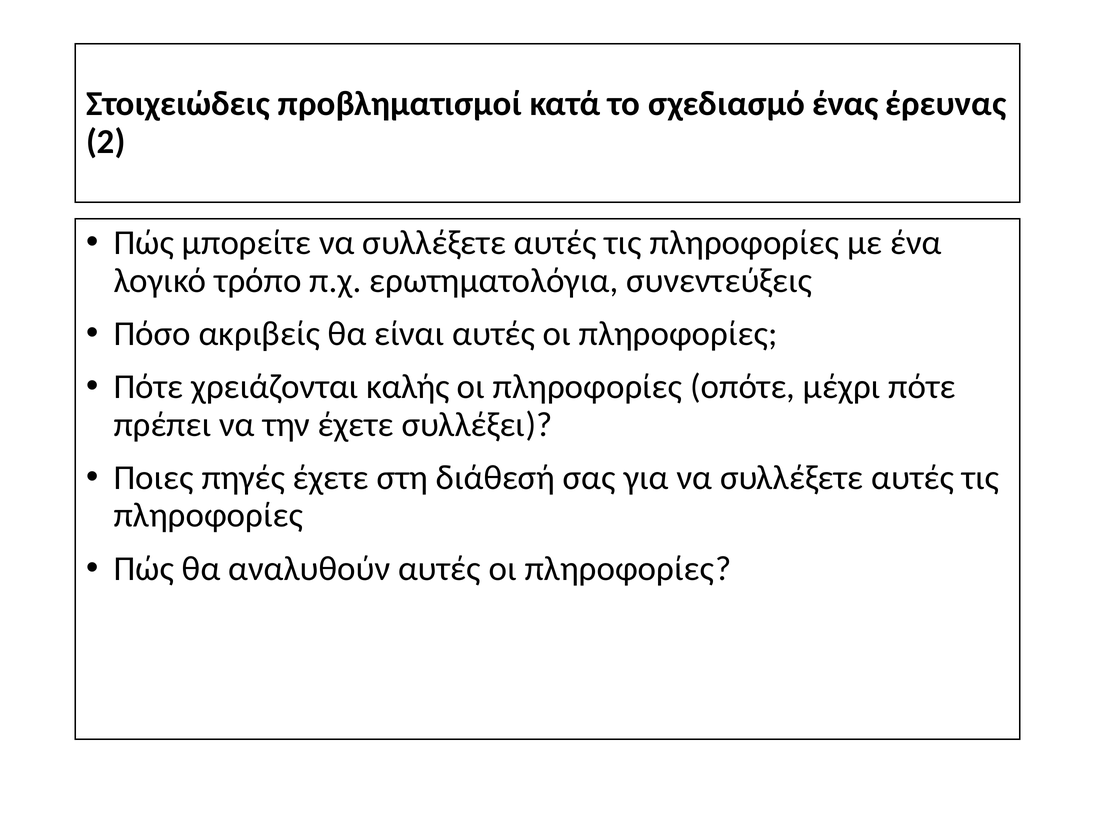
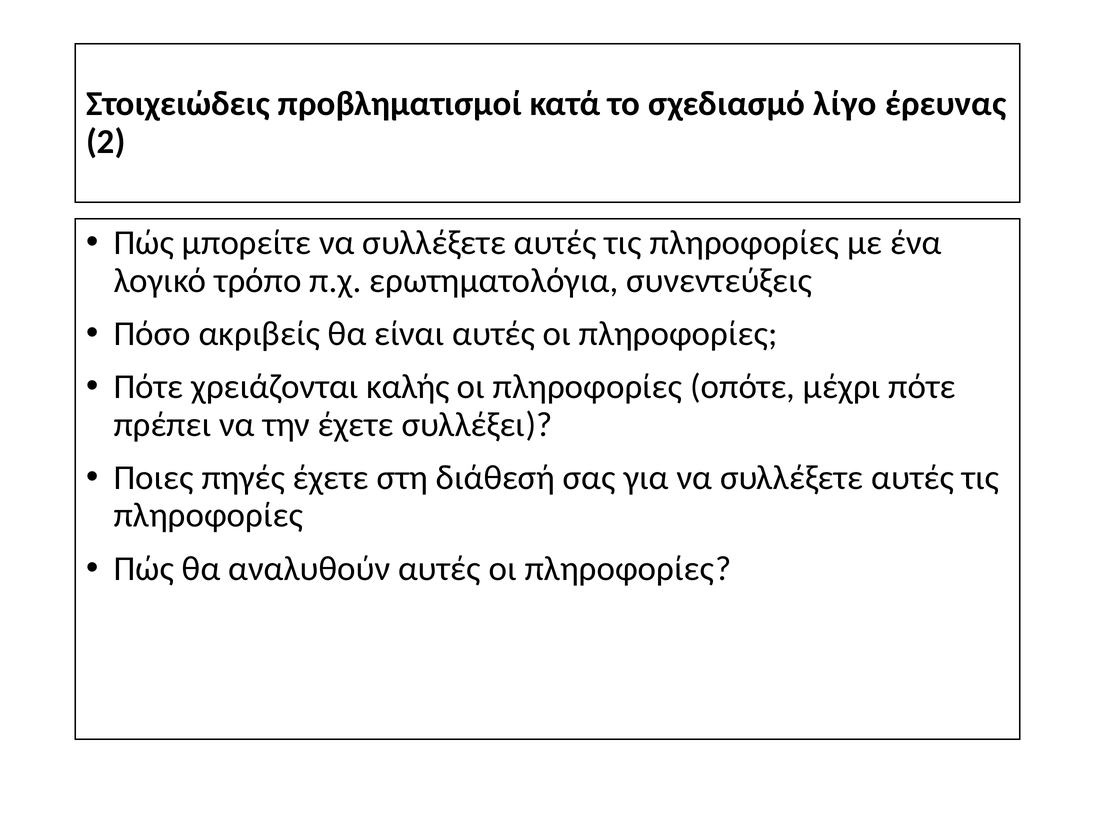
ένας: ένας -> λίγο (845, 104)
